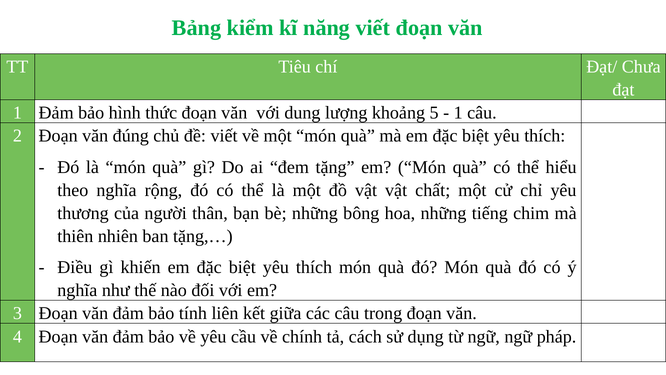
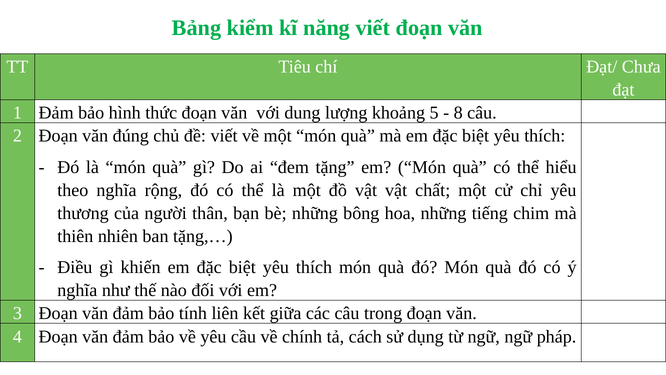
1: 1 -> 8 (458, 113)
